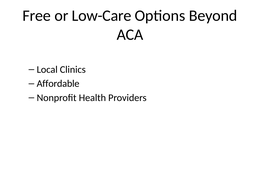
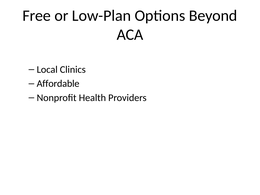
Low-Care: Low-Care -> Low-Plan (102, 16)
